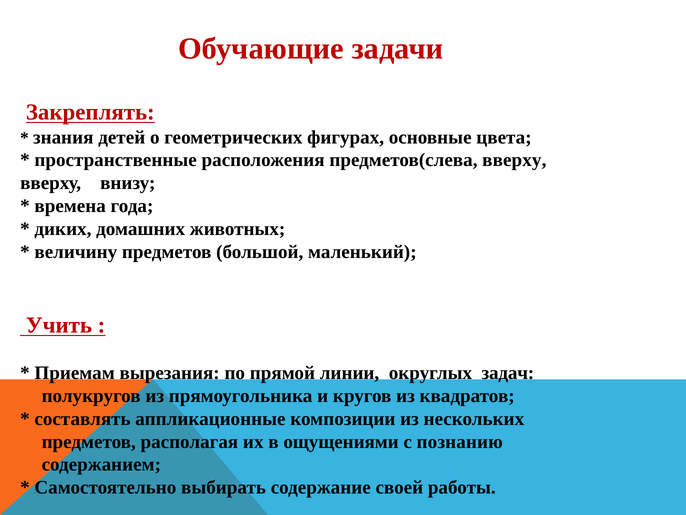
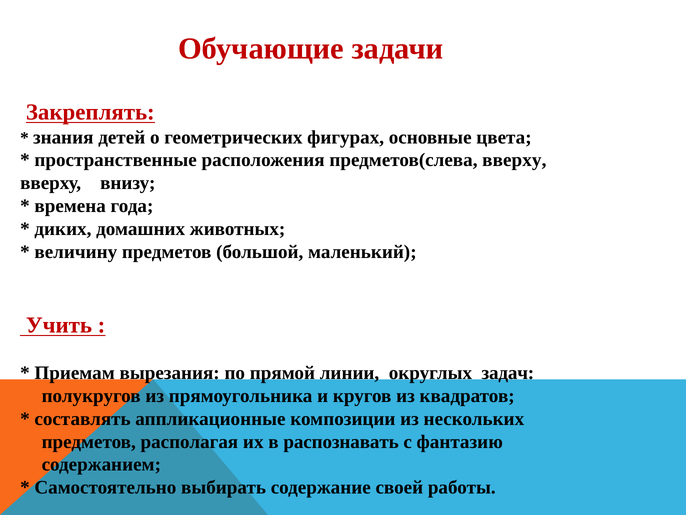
ощущениями: ощущениями -> распознавать (341, 441)
познанию: познанию -> фантазию (460, 441)
